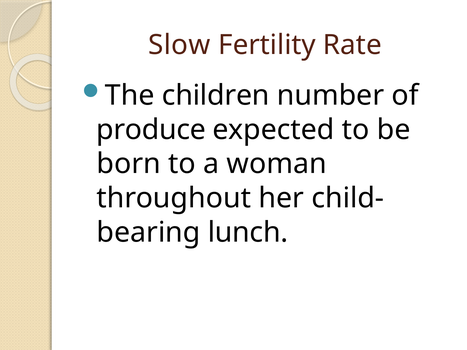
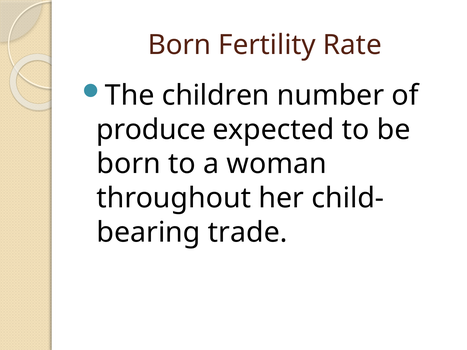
Slow: Slow -> Born (179, 45)
lunch: lunch -> trade (248, 233)
